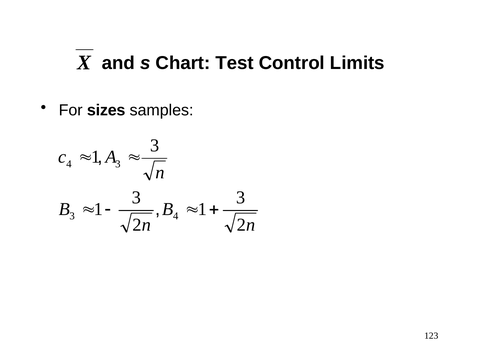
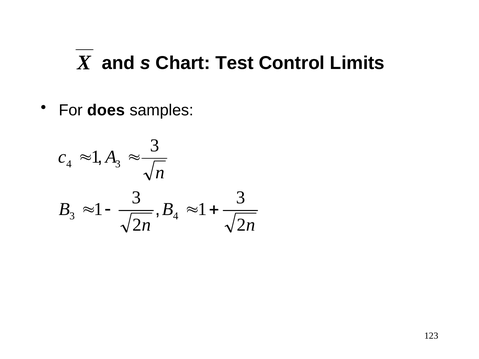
sizes: sizes -> does (106, 110)
